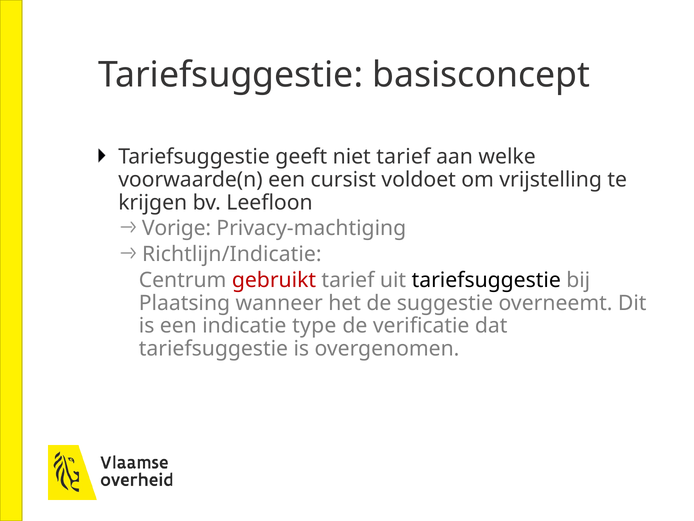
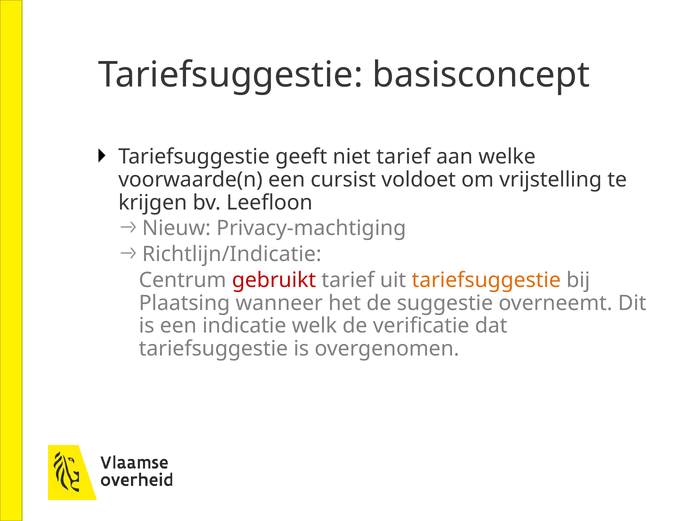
Vorige: Vorige -> Nieuw (176, 228)
tariefsuggestie colour: black -> orange (486, 280)
type: type -> welk (314, 326)
